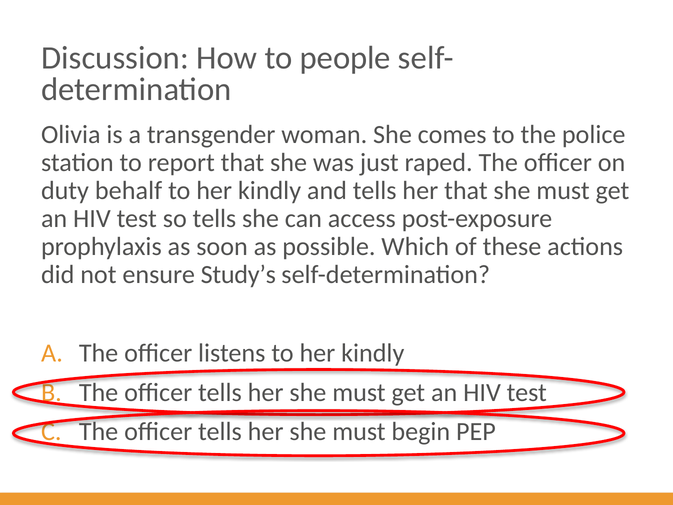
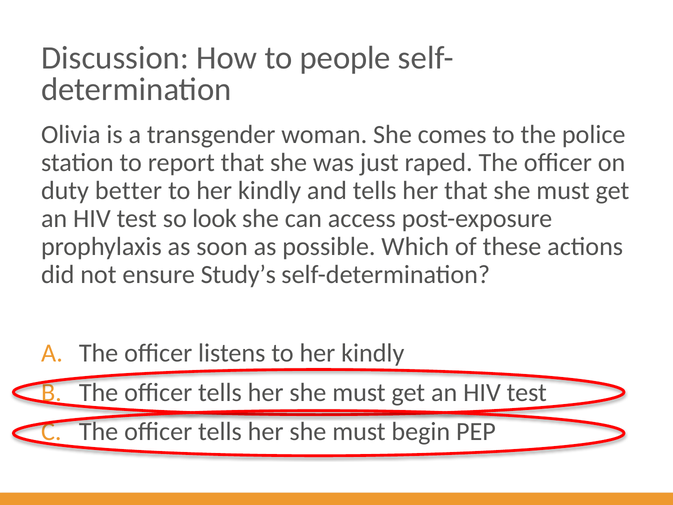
behalf: behalf -> better (128, 191)
so tells: tells -> look (214, 219)
